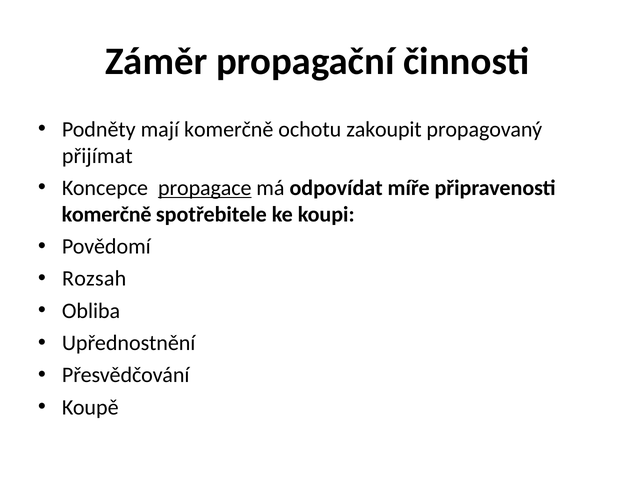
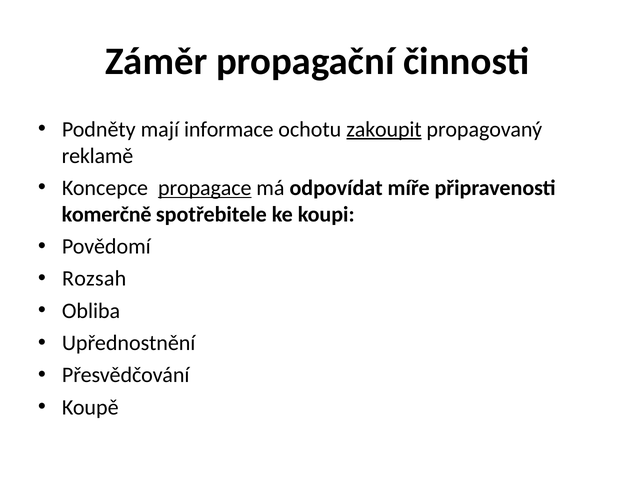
mají komerčně: komerčně -> informace (229, 129)
zakoupit underline: none -> present (384, 129)
přijímat: přijímat -> reklamě (97, 156)
